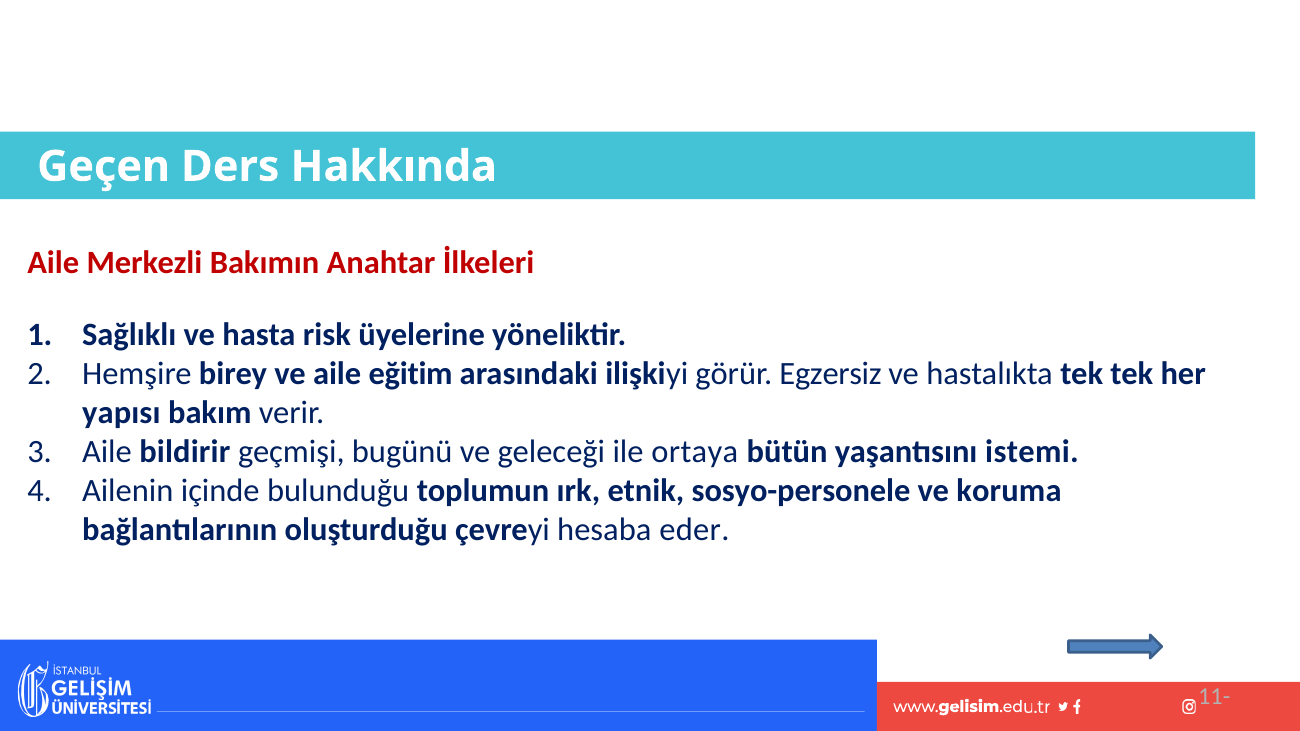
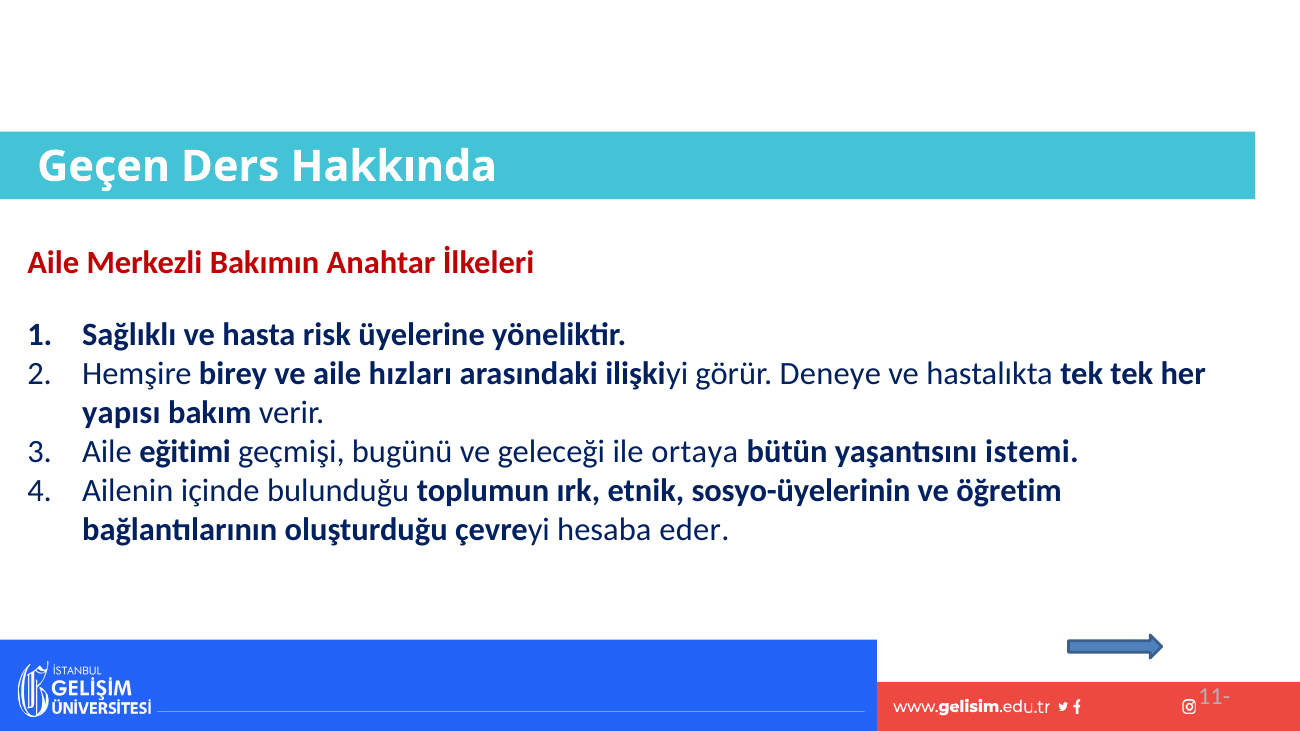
eğitim: eğitim -> hızları (410, 374)
Egzersiz: Egzersiz -> Deneye (830, 374)
bildirir: bildirir -> eğitimi (185, 452)
sosyo-personele: sosyo-personele -> sosyo-üyelerinin (801, 491)
koruma: koruma -> öğretim (1009, 491)
